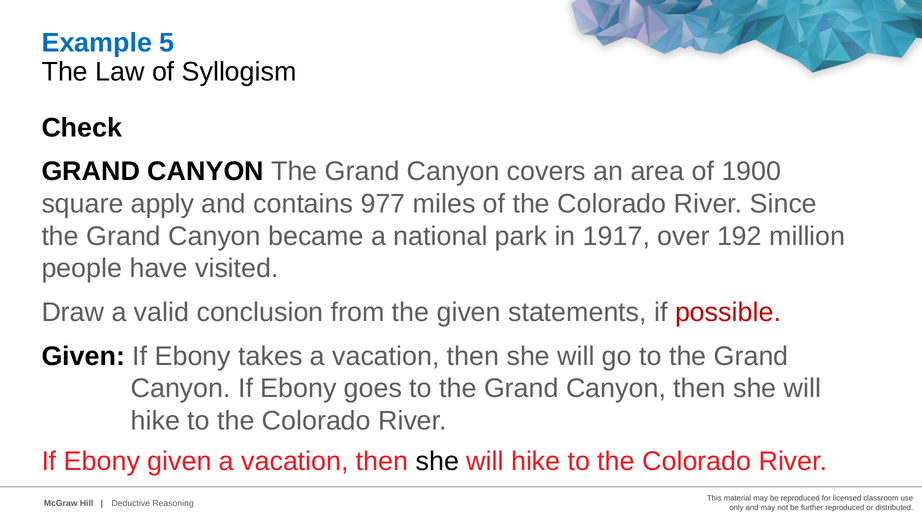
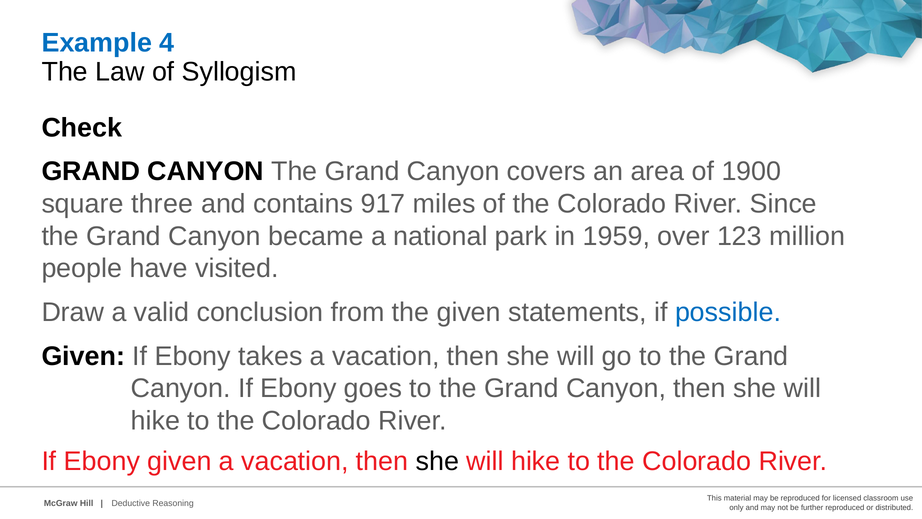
5: 5 -> 4 (167, 43)
apply: apply -> three (162, 204)
977: 977 -> 917 (383, 204)
1917: 1917 -> 1959 (616, 236)
192: 192 -> 123 (739, 236)
possible colour: red -> blue (728, 312)
